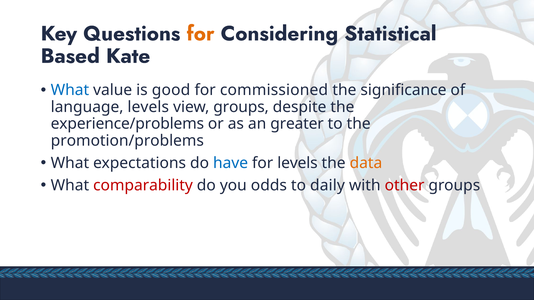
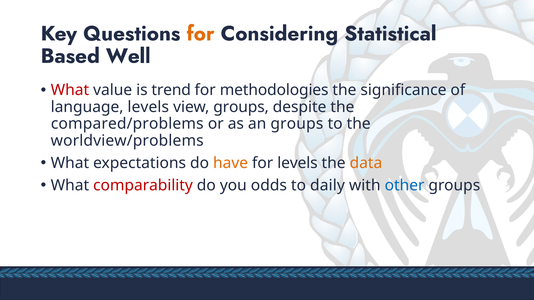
Kate: Kate -> Well (128, 56)
What colour: blue -> red (70, 90)
good: good -> trend (171, 90)
commissioned: commissioned -> methodologies (274, 90)
experience/problems: experience/problems -> compared/problems (127, 124)
an greater: greater -> groups (297, 124)
promotion/problems: promotion/problems -> worldview/problems (127, 141)
have colour: blue -> orange (231, 163)
other colour: red -> blue (405, 186)
